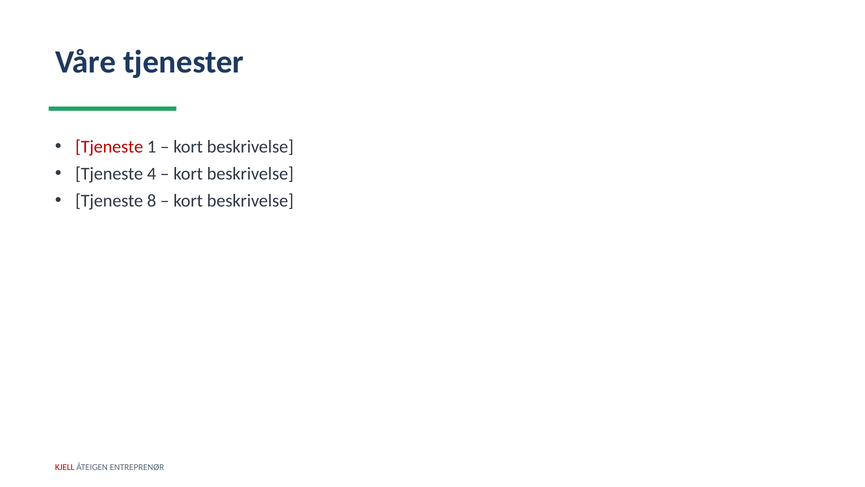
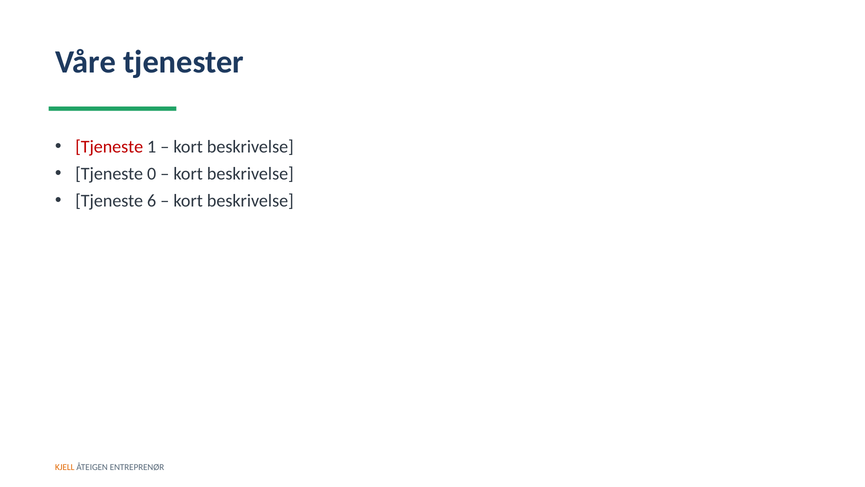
4: 4 -> 0 (152, 174)
8: 8 -> 6 (152, 201)
KJELL colour: red -> orange (65, 467)
